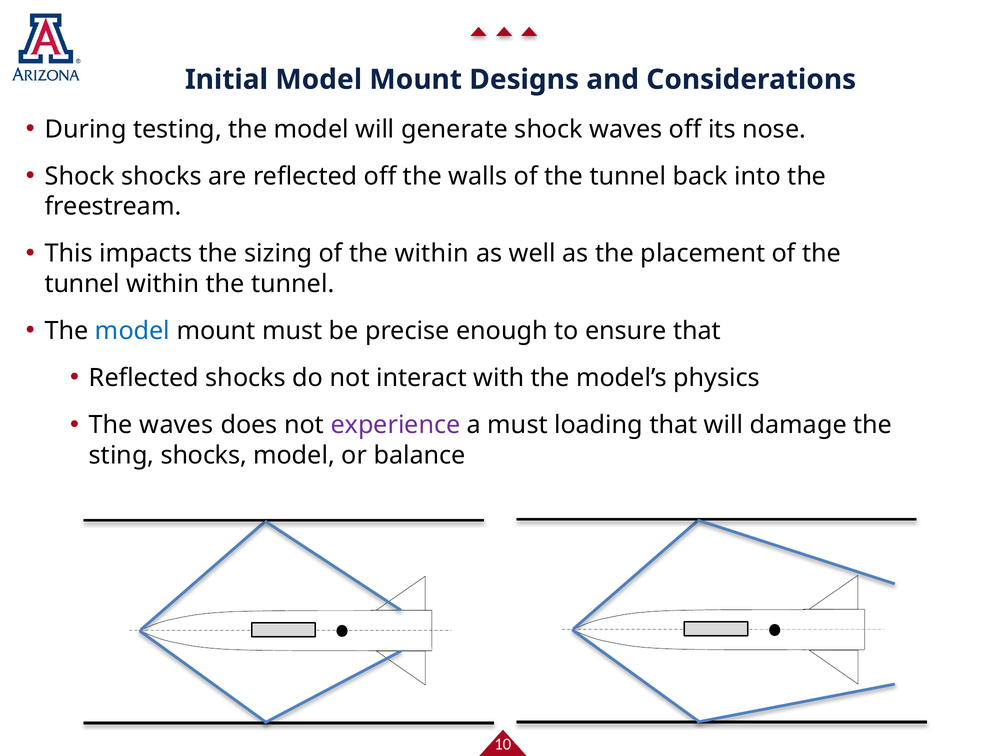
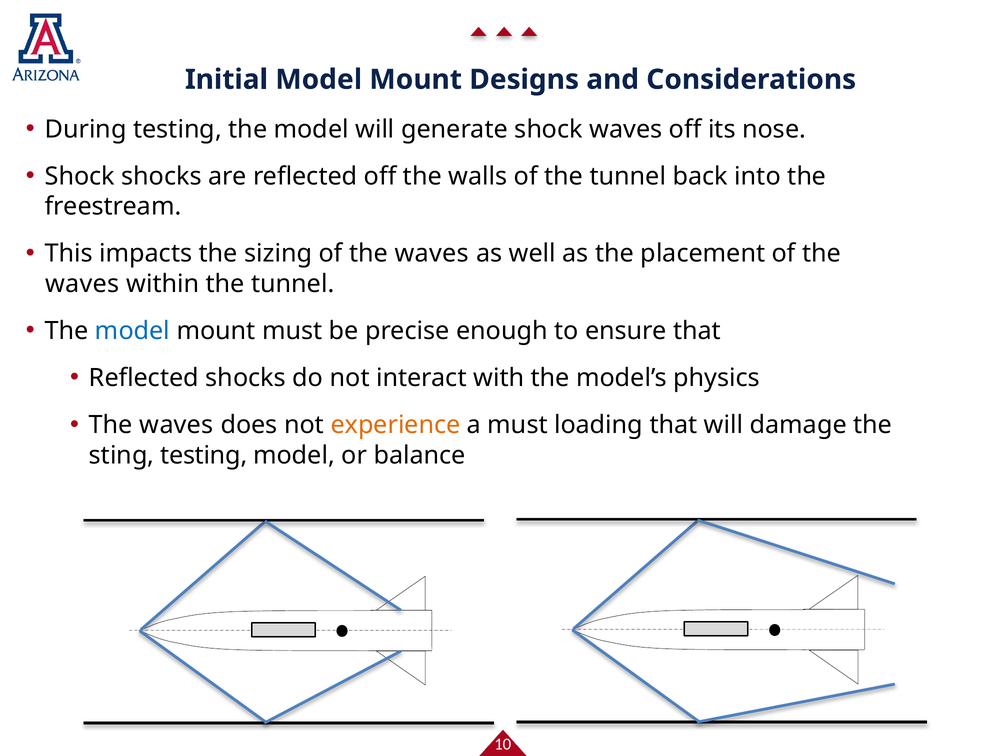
sizing of the within: within -> waves (432, 254)
tunnel: tunnel -> waves (82, 284)
experience colour: purple -> orange (396, 425)
sting shocks: shocks -> testing (204, 455)
